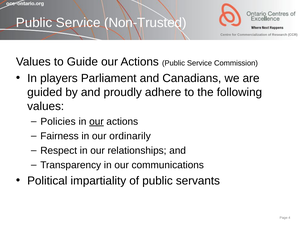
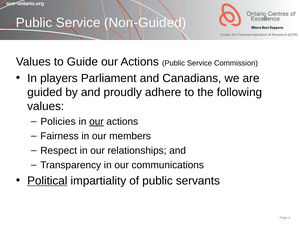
Non-Trusted: Non-Trusted -> Non-Guided (145, 23)
ordinarily: ordinarily -> members (130, 136)
Political underline: none -> present (47, 181)
